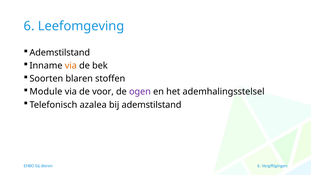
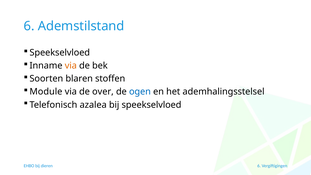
Leefomgeving: Leefomgeving -> Ademstilstand (81, 26)
Ademstilstand: Ademstilstand -> Speekselvloed (60, 53)
voor: voor -> over (103, 92)
ogen colour: purple -> blue (140, 92)
bij ademstilstand: ademstilstand -> speekselvloed (151, 105)
